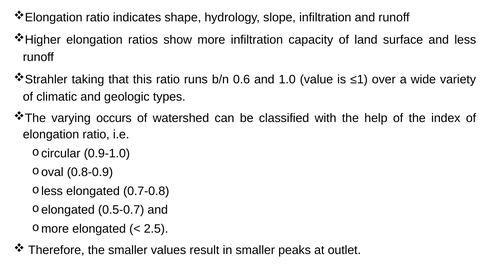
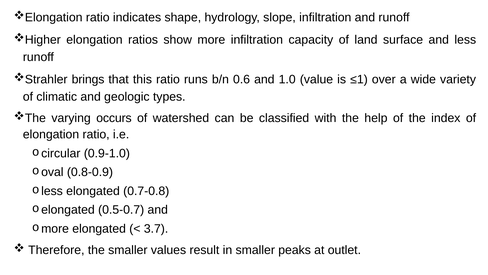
taking: taking -> brings (88, 79)
2.5: 2.5 -> 3.7 (156, 228)
